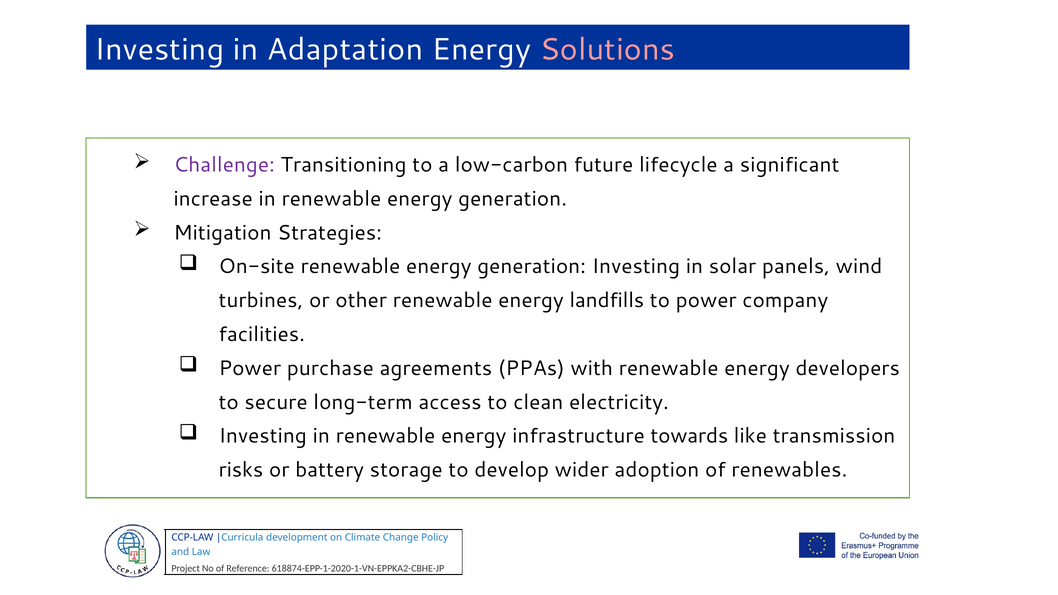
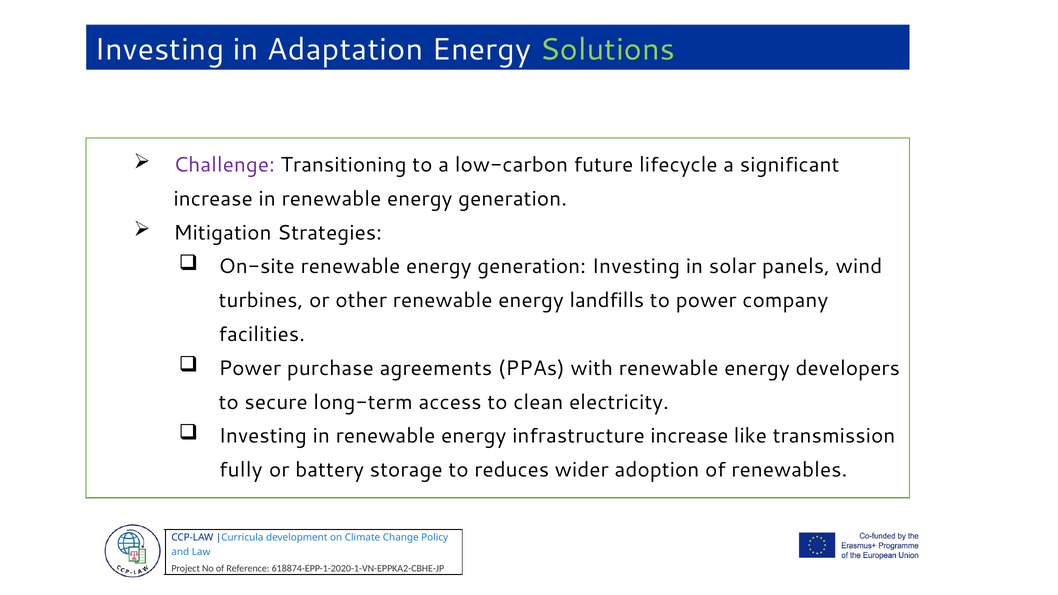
Solutions colour: pink -> light green (607, 49)
infrastructure towards: towards -> increase (689, 436)
risks: risks -> fully (241, 470)
develop: develop -> reduces (512, 470)
